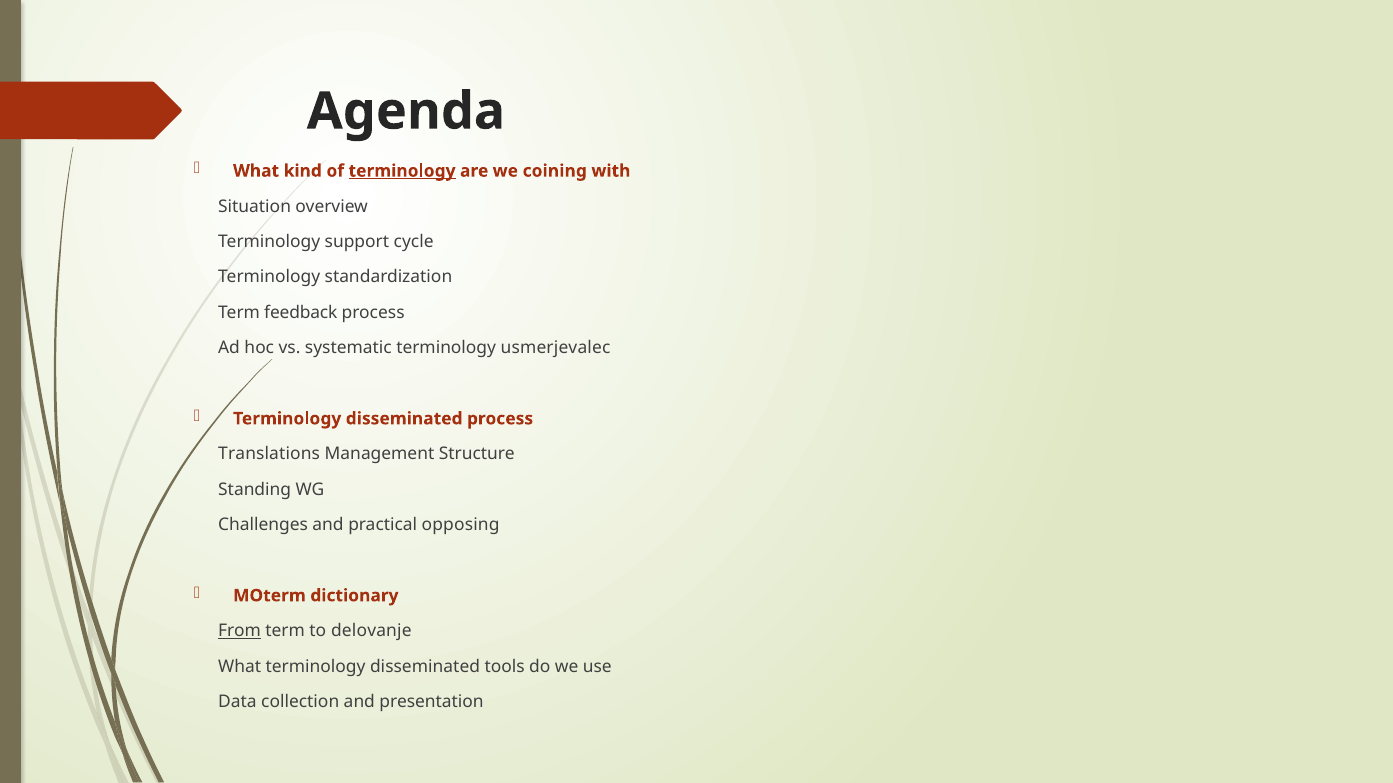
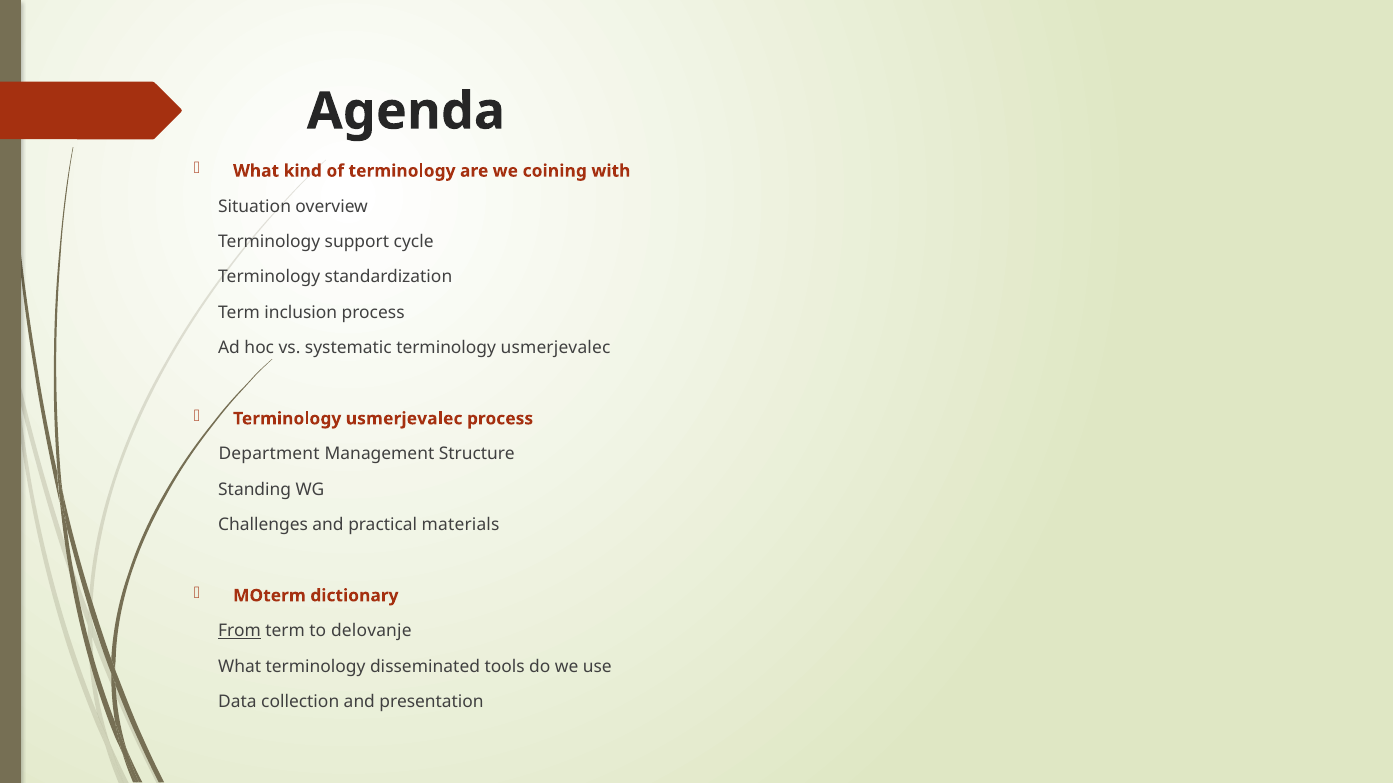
terminology underline: present -> none (402, 171)
feedback: feedback -> inclusion (301, 313)
disseminated: disseminated -> usmerjevalec (404, 419)
Translations: Translations -> Department (269, 454)
opposing: opposing -> materials (461, 525)
